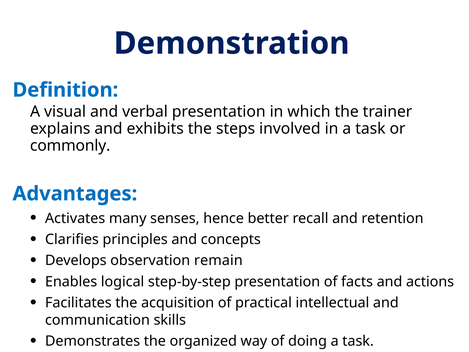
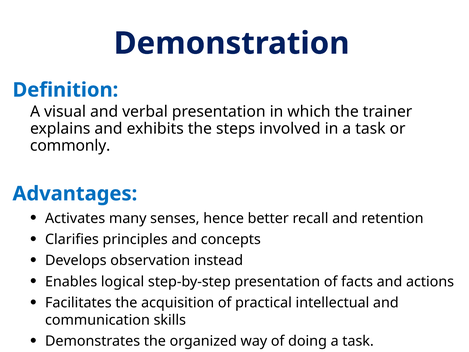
remain: remain -> instead (219, 260)
